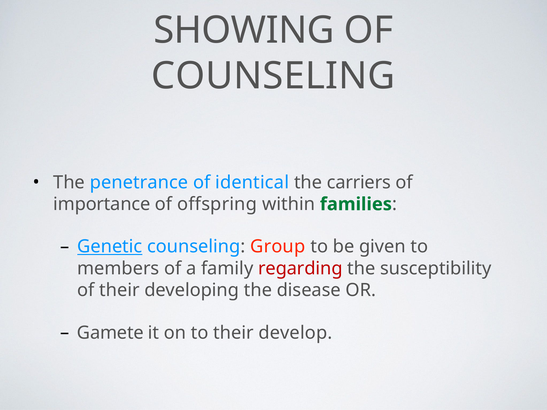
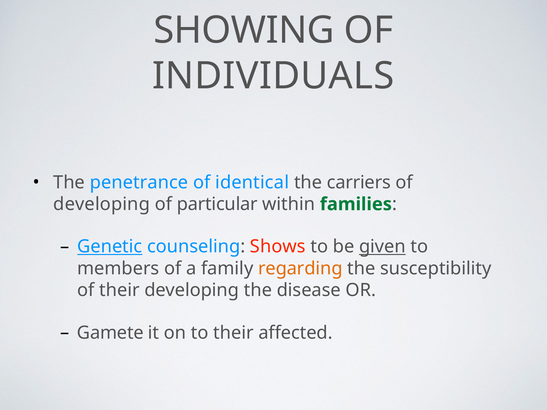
COUNSELING: COUNSELING -> INDIVIDUALS (273, 76)
importance: importance -> developing (102, 204)
offspring: offspring -> particular (217, 204)
Group: Group -> Shows (278, 247)
given underline: none -> present (382, 247)
regarding colour: red -> orange (300, 269)
develop: develop -> affected (296, 333)
